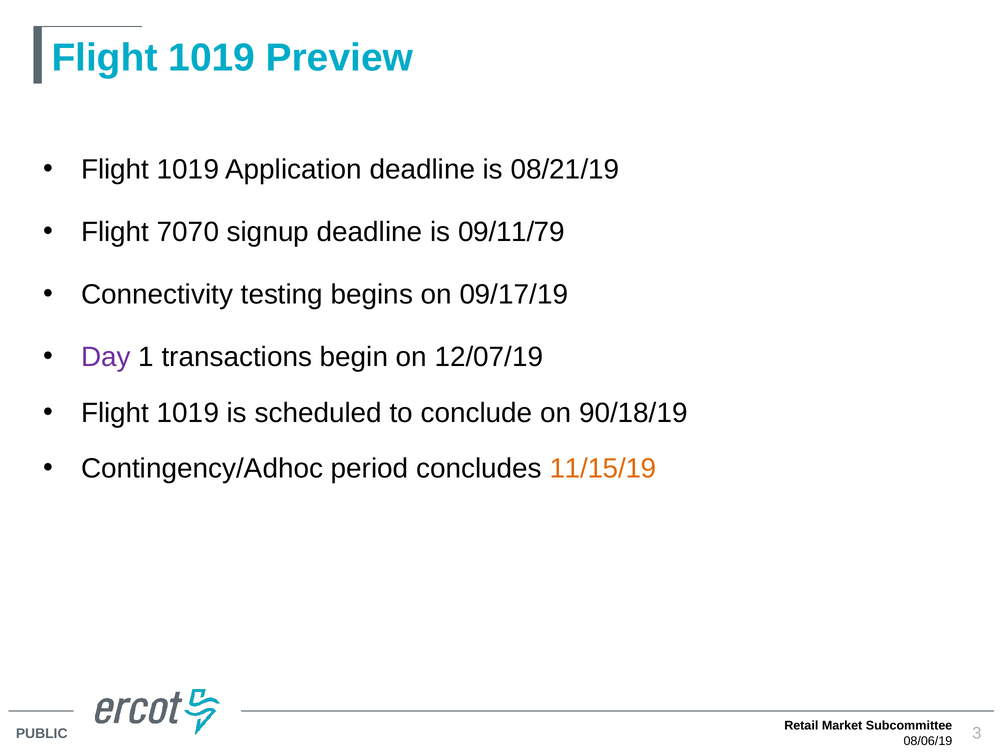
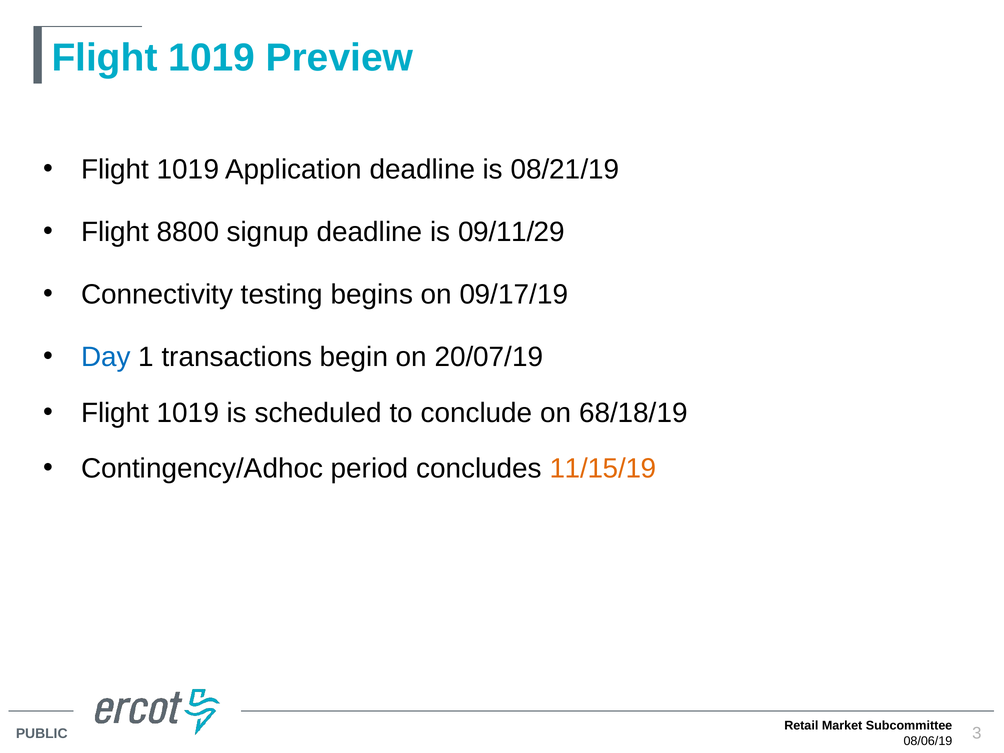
7070: 7070 -> 8800 (188, 232)
09/11/79: 09/11/79 -> 09/11/29 (511, 232)
Day colour: purple -> blue (106, 357)
12/07/19: 12/07/19 -> 20/07/19 (489, 357)
90/18/19: 90/18/19 -> 68/18/19 (633, 413)
